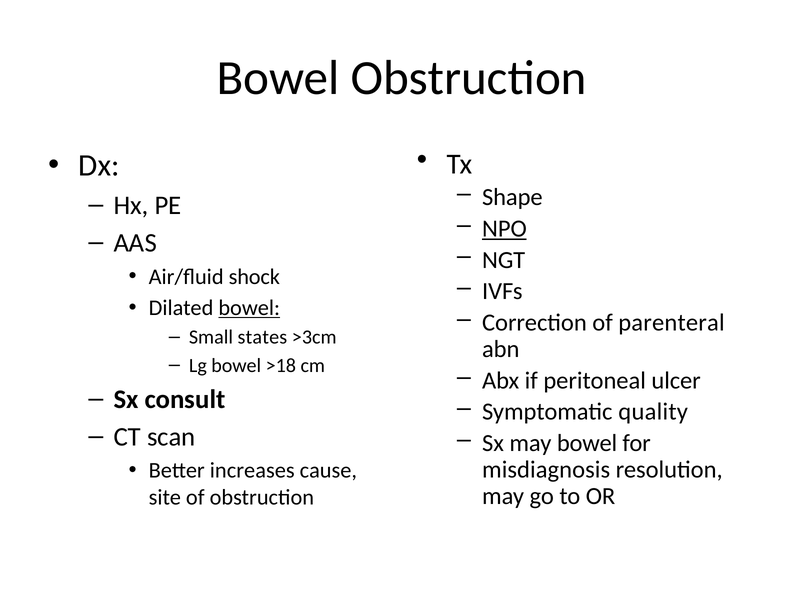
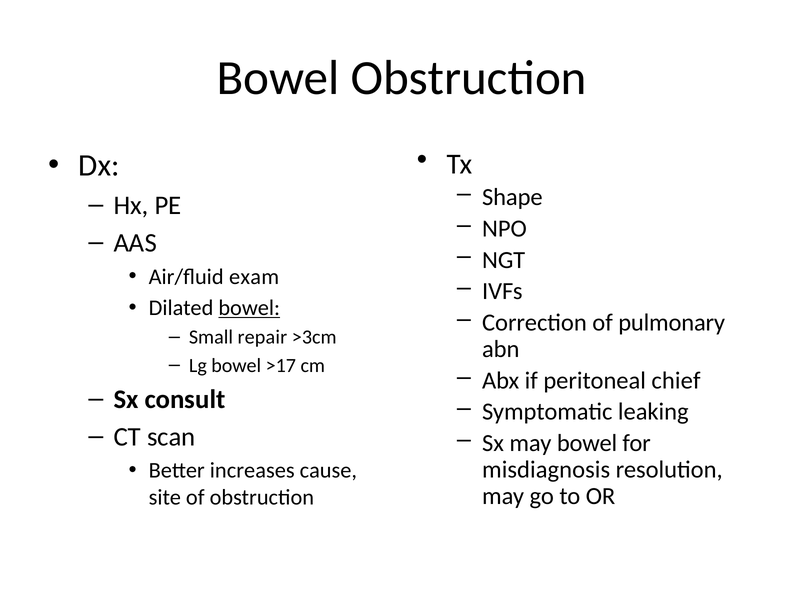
NPO underline: present -> none (504, 229)
shock: shock -> exam (254, 277)
parenteral: parenteral -> pulmonary (672, 323)
states: states -> repair (262, 337)
>18: >18 -> >17 (281, 365)
ulcer: ulcer -> chief (676, 381)
quality: quality -> leaking (653, 412)
